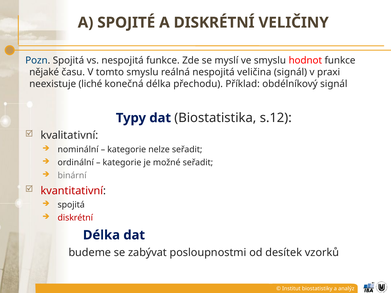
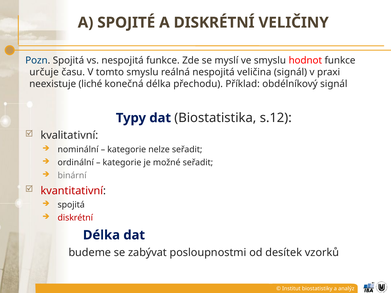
nějaké: nějaké -> určuje (44, 72)
